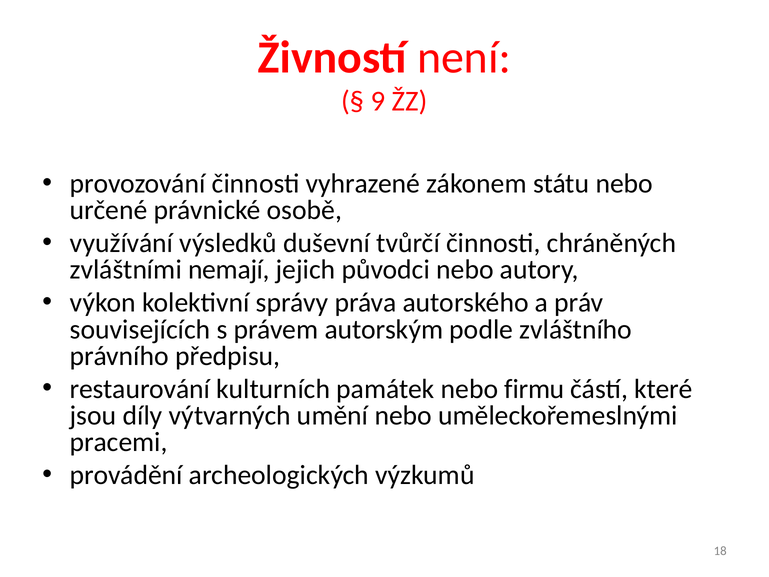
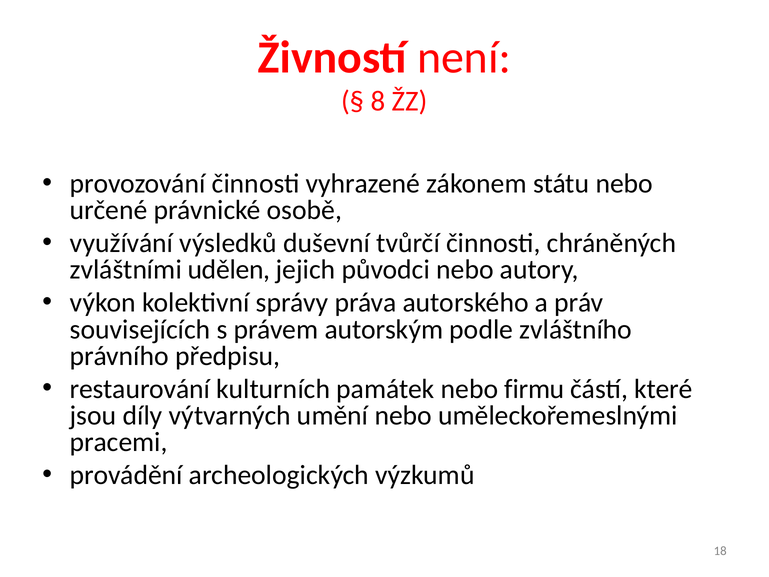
9: 9 -> 8 (378, 101)
nemají: nemají -> udělen (229, 270)
